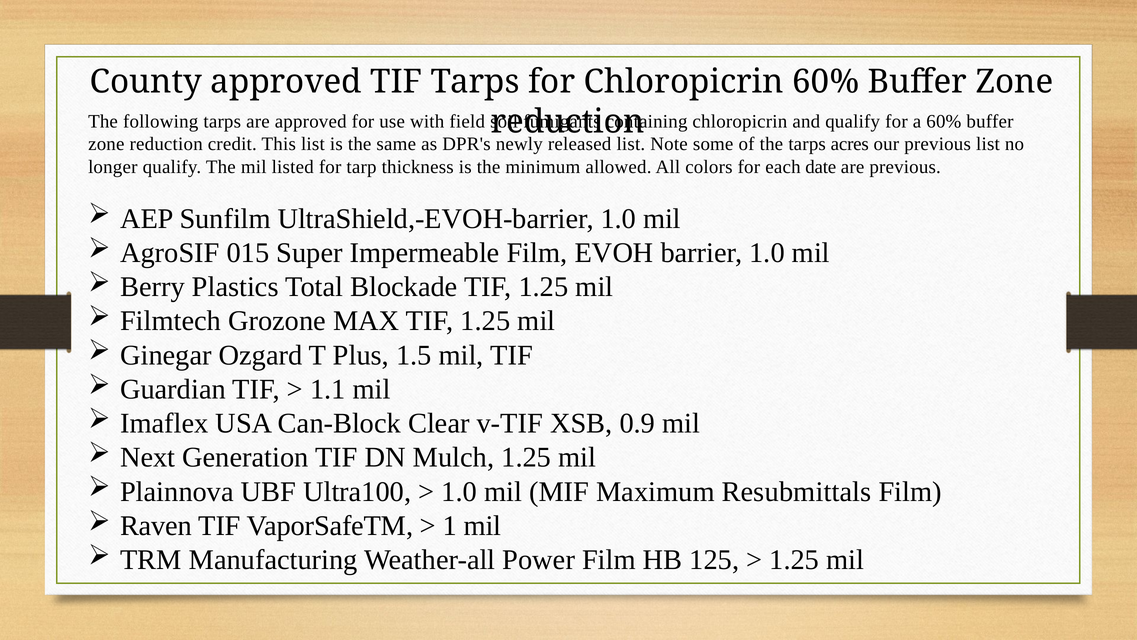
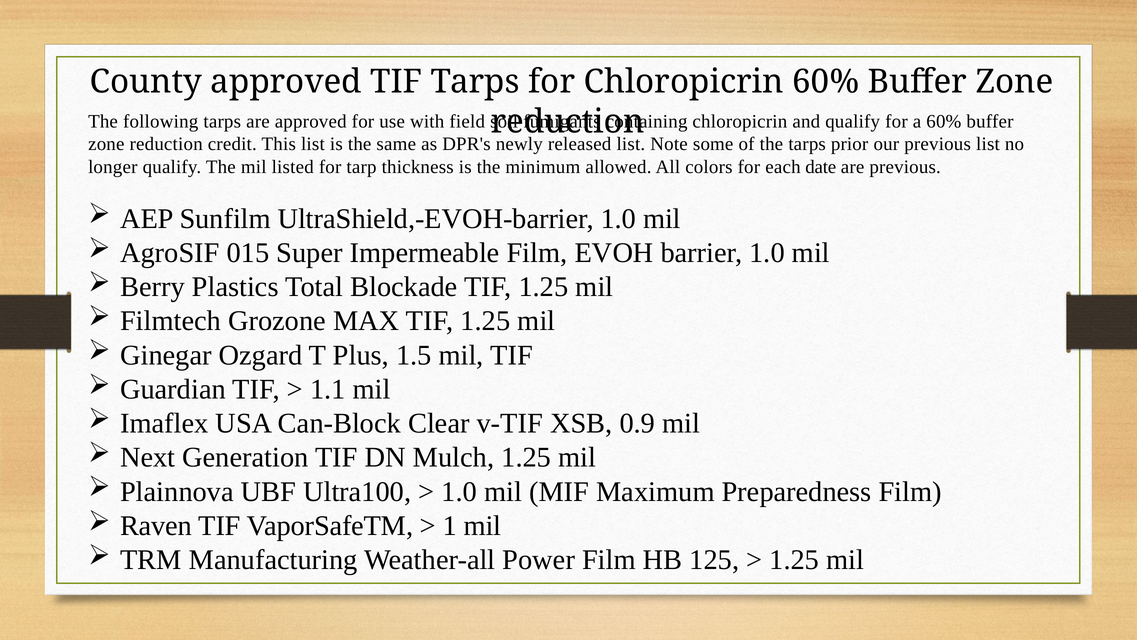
acres: acres -> prior (850, 144)
Resubmittals: Resubmittals -> Preparedness (797, 491)
